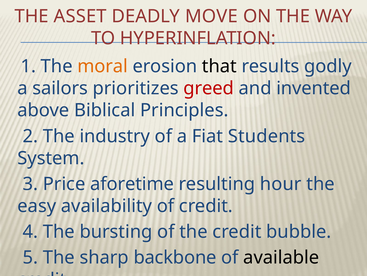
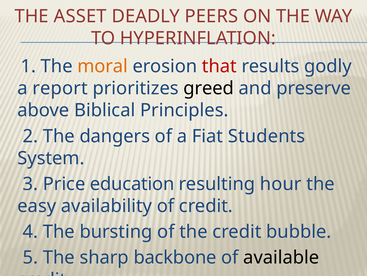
MOVE: MOVE -> PEERS (211, 16)
that colour: black -> red (219, 66)
sailors: sailors -> report (60, 88)
greed colour: red -> black (209, 88)
invented: invented -> preserve (314, 88)
industry: industry -> dangers (115, 136)
aforetime: aforetime -> education (132, 184)
